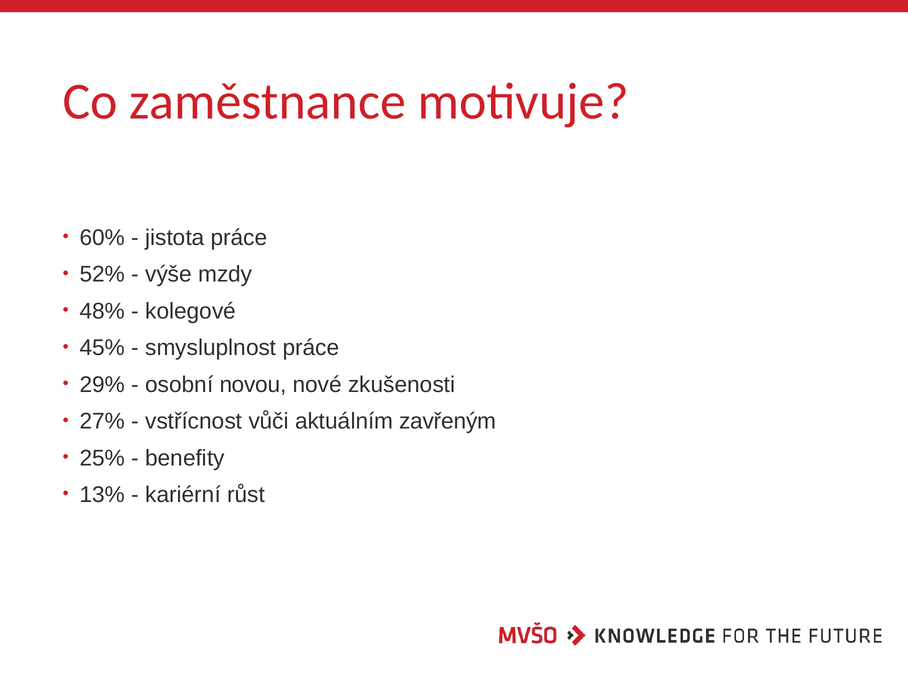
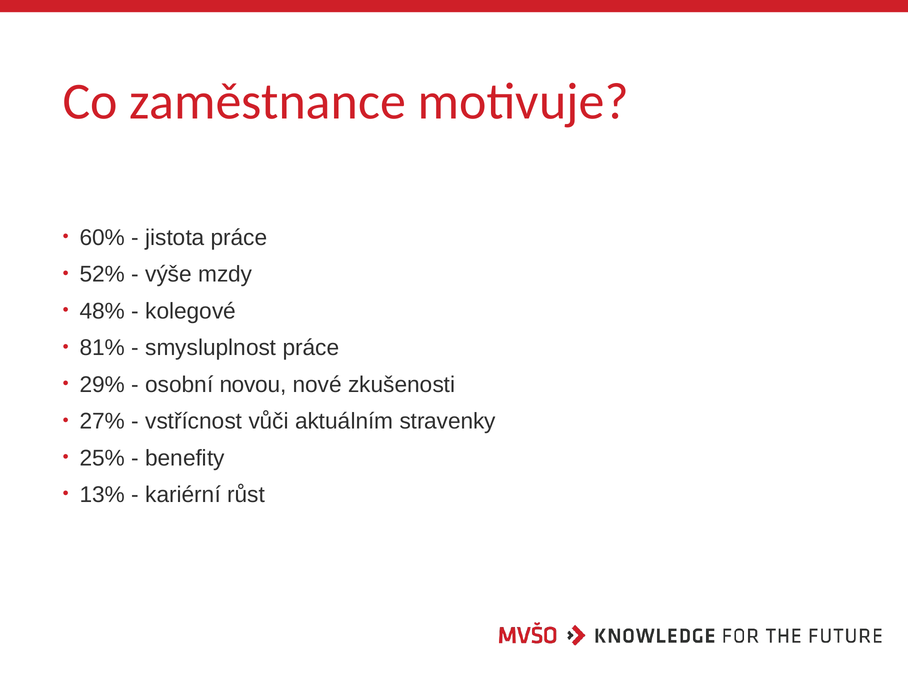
45%: 45% -> 81% (102, 348)
zavřeným: zavřeným -> stravenky (448, 421)
